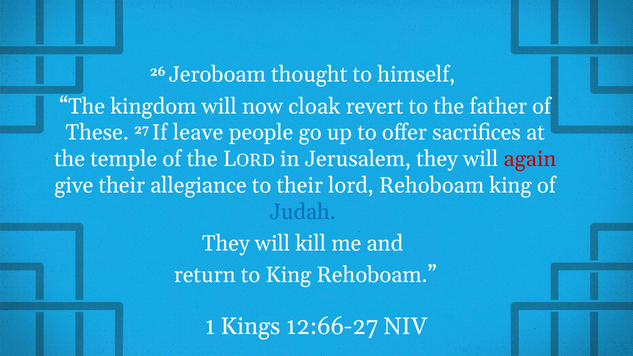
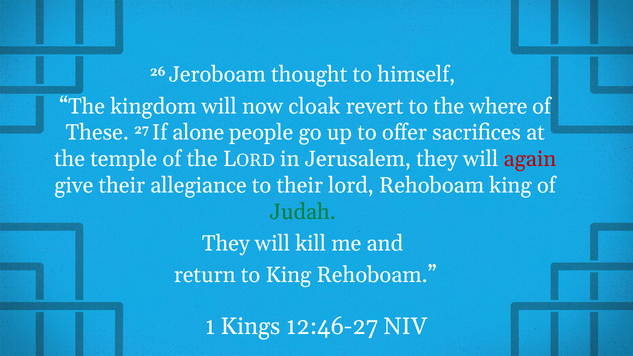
father: father -> where (498, 106)
leave: leave -> alone (198, 133)
Judah colour: blue -> green (303, 212)
12:66-27: 12:66-27 -> 12:46-27 (332, 327)
